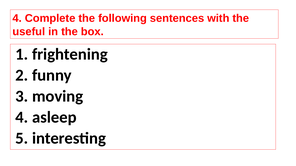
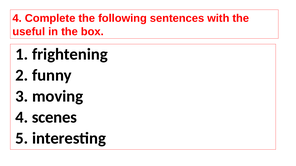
asleep: asleep -> scenes (54, 118)
